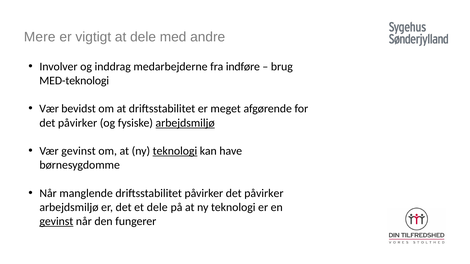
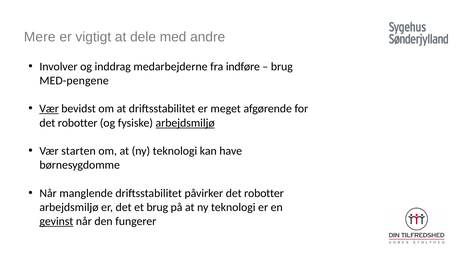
MED-teknologi: MED-teknologi -> MED-pengene (74, 81)
Vær underline: none -> present (49, 109)
påvirker: påvirker -> robotter (78, 123)
Vær gevinst: gevinst -> starten (78, 151)
teknologi underline: present -> none (175, 151)
påvirker det påvirker: påvirker -> robotter (264, 194)
et dele: dele -> brug (157, 208)
